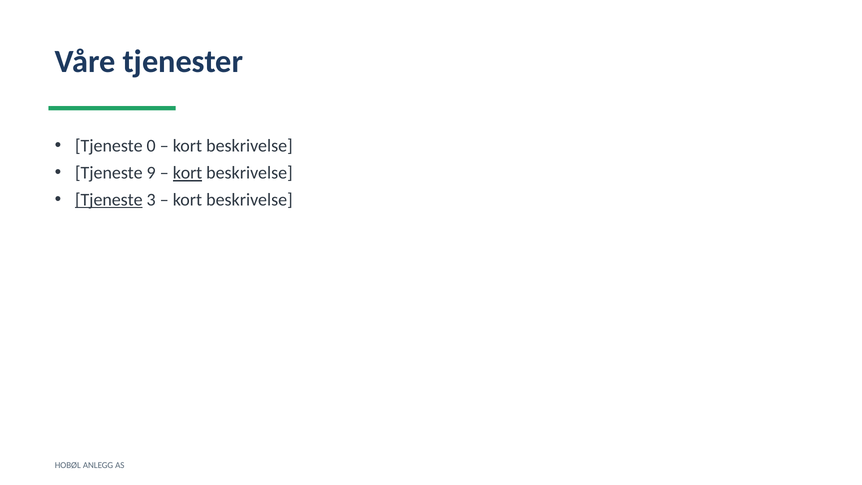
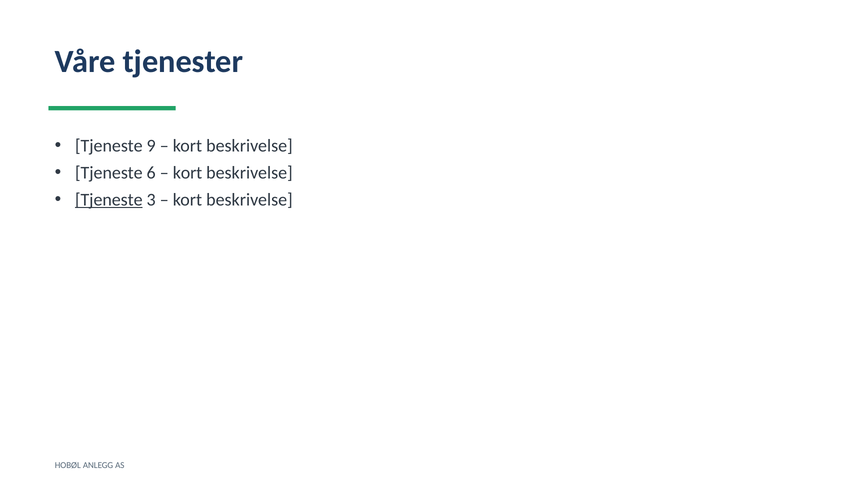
0: 0 -> 9 (151, 146)
9: 9 -> 6 (151, 173)
kort underline: present -> none (188, 173)
